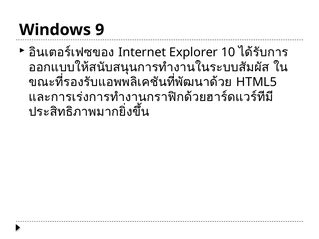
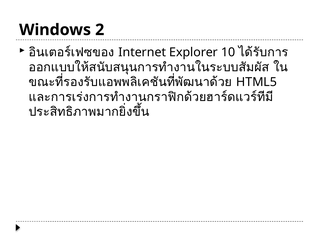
9: 9 -> 2 (100, 30)
